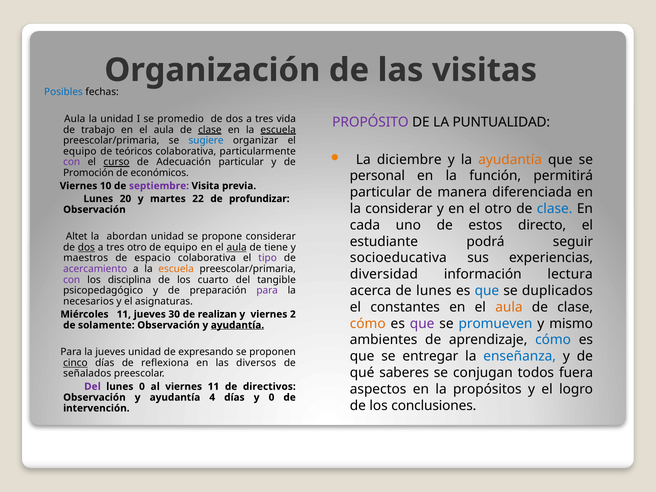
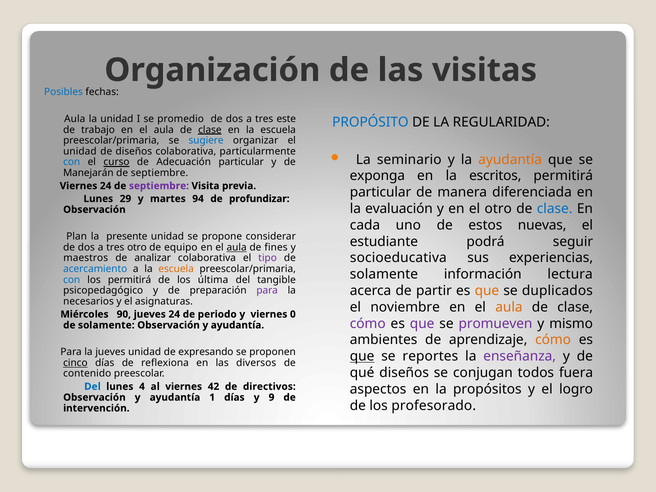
vida: vida -> este (286, 119)
PROPÓSITO colour: purple -> blue (370, 122)
PUNTUALIDAD: PUNTUALIDAD -> REGULARIDAD (501, 122)
escuela underline: present -> none (278, 130)
equipo: equipo -> unidad (80, 151)
de teóricos: teóricos -> diseños (134, 151)
diciembre: diciembre -> seminario (409, 160)
con colour: purple -> blue (72, 162)
Promoción: Promoción -> Manejarán (88, 173)
económicos: económicos -> septiembre (160, 173)
personal: personal -> exponga (377, 176)
función: función -> escritos (495, 176)
Viernes 10: 10 -> 24 (106, 186)
20: 20 -> 29 (125, 199)
22: 22 -> 94 (198, 199)
la considerar: considerar -> evaluación (399, 209)
directo: directo -> nuevas (542, 225)
Altet: Altet -> Plan (77, 236)
abordan: abordan -> presente (127, 236)
dos underline: present -> none (86, 247)
tiene: tiene -> fines (276, 247)
espacio: espacio -> analizar (153, 258)
acercamiento colour: purple -> blue (95, 269)
diversidad: diversidad -> solamente (384, 274)
con colour: purple -> blue (72, 280)
los disciplina: disciplina -> permitirá (130, 280)
cuarto: cuarto -> última (213, 280)
de lunes: lunes -> partir (434, 291)
que colour: blue -> orange (487, 291)
constantes: constantes -> noviembre (405, 307)
Miércoles 11: 11 -> 90 (124, 314)
jueves 30: 30 -> 24 (174, 314)
realizan: realizan -> periodo (217, 314)
2: 2 -> 0 (293, 314)
cómo colour: orange -> purple (368, 324)
promueven colour: blue -> purple (496, 324)
ayudantía underline: present -> none (237, 325)
cómo colour: blue -> orange (553, 340)
que underline: none -> present (362, 356)
entregar: entregar -> reportes (430, 356)
enseñanza colour: blue -> purple (520, 356)
qué saberes: saberes -> diseños (404, 373)
señalados: señalados -> contenido (87, 374)
Del colour: purple -> blue (92, 387)
lunes 0: 0 -> 4 (142, 387)
viernes 11: 11 -> 42 (213, 387)
4: 4 -> 1 (212, 397)
y 0: 0 -> 9 (272, 397)
conclusiones: conclusiones -> profesorado (434, 406)
